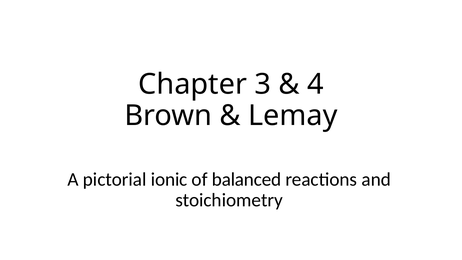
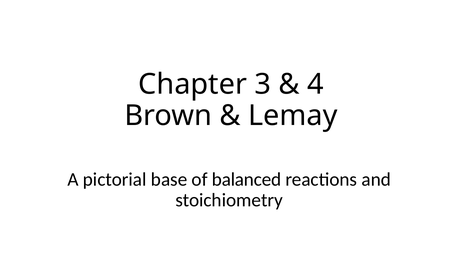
ionic: ionic -> base (169, 179)
